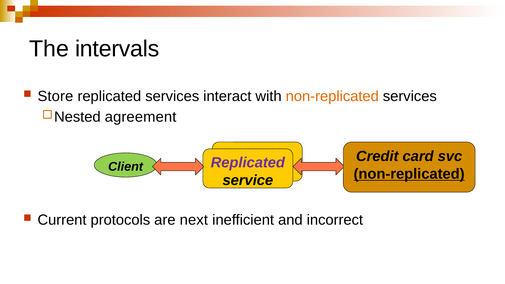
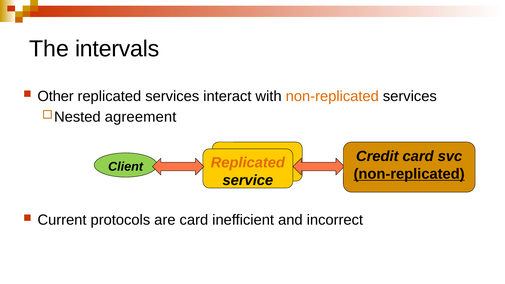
Store: Store -> Other (56, 96)
Replicated colour: purple -> orange (248, 163)
are next: next -> card (194, 220)
